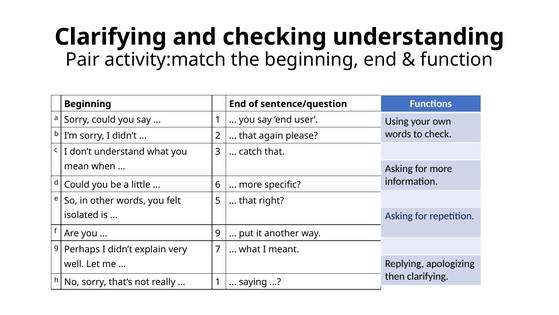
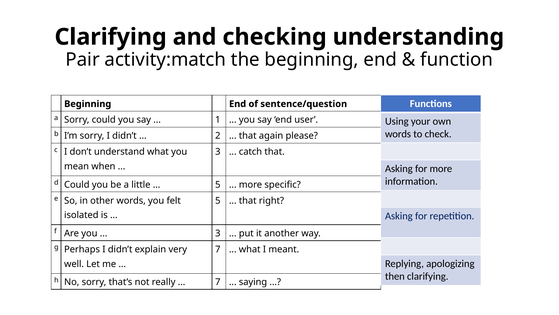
6: 6 -> 5 (218, 184)
9: 9 -> 3 (218, 233)
1: 1 -> 7 (218, 282)
